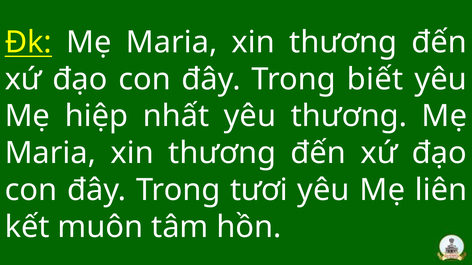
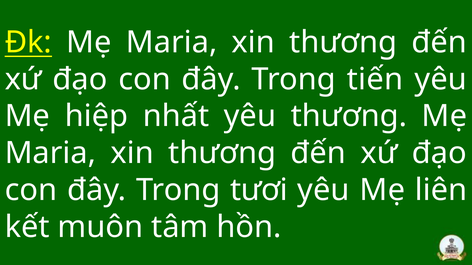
biết: biết -> tiến (375, 79)
